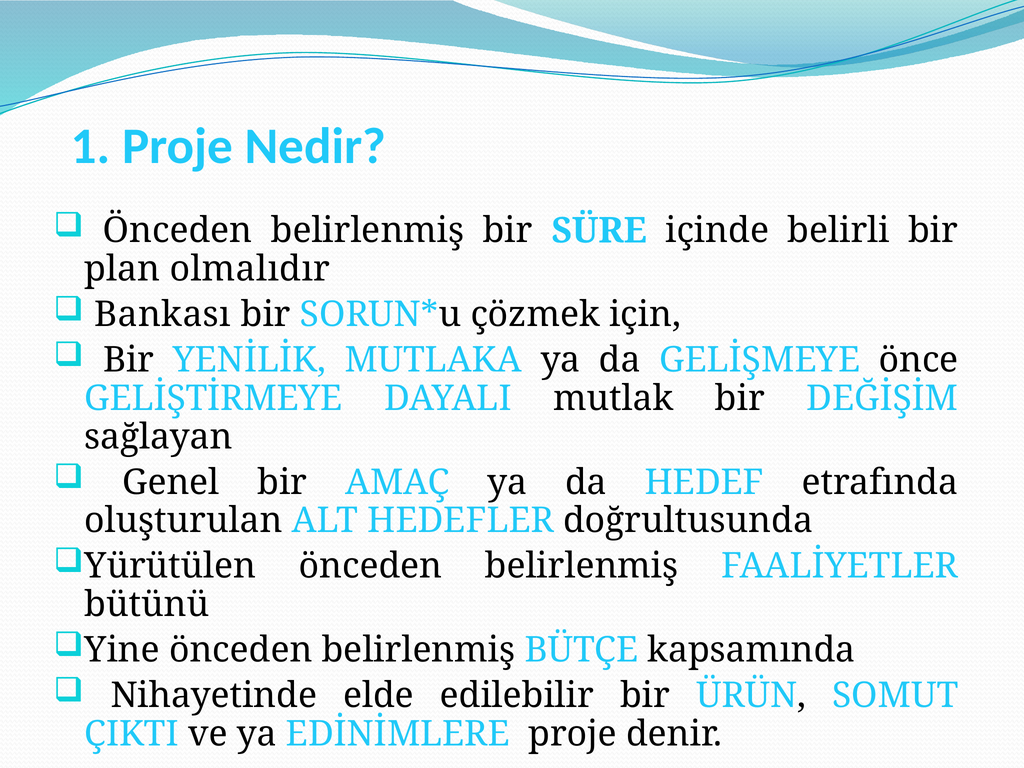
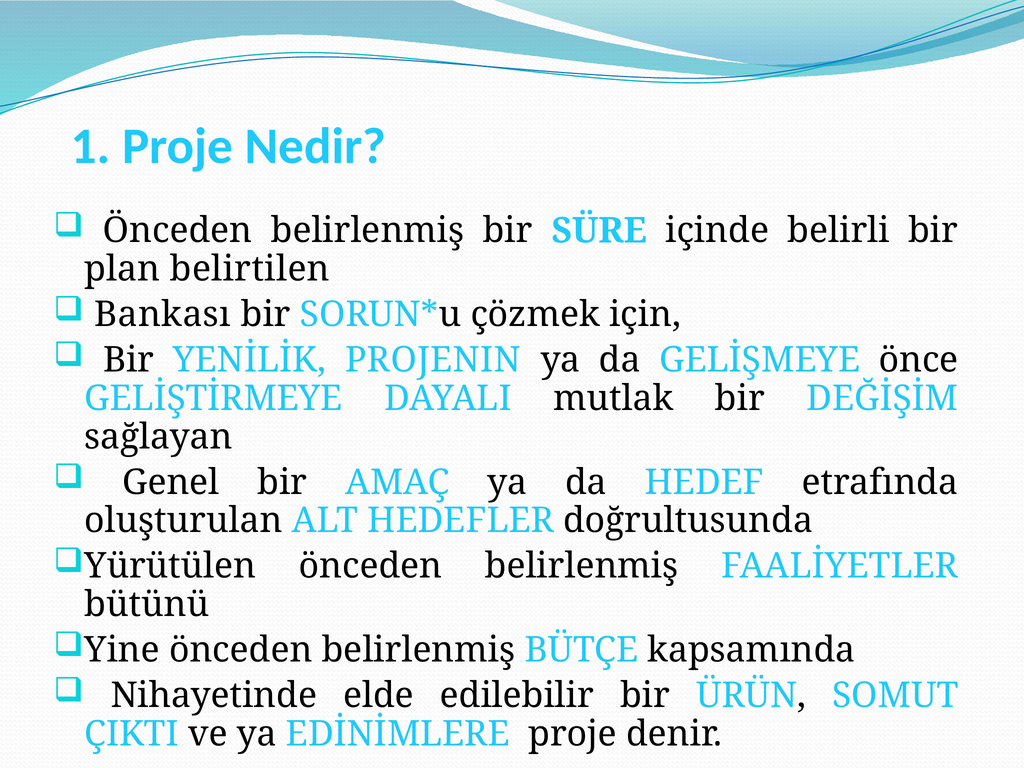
olmalıdır: olmalıdır -> belirtilen (250, 269)
MUTLAKA: MUTLAKA -> PROJENIN (433, 360)
